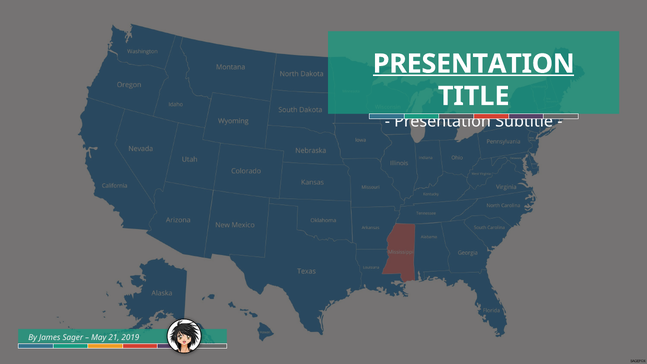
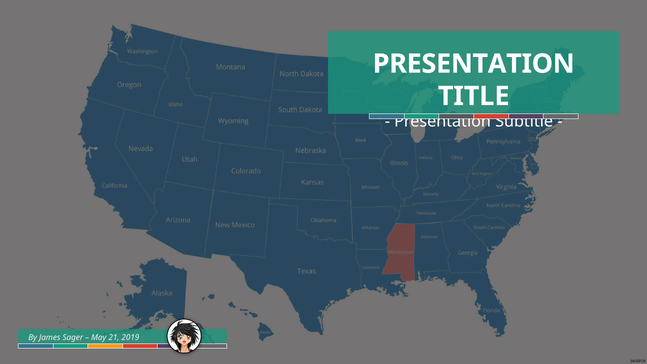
PRESENTATION underline: present -> none (474, 64)
